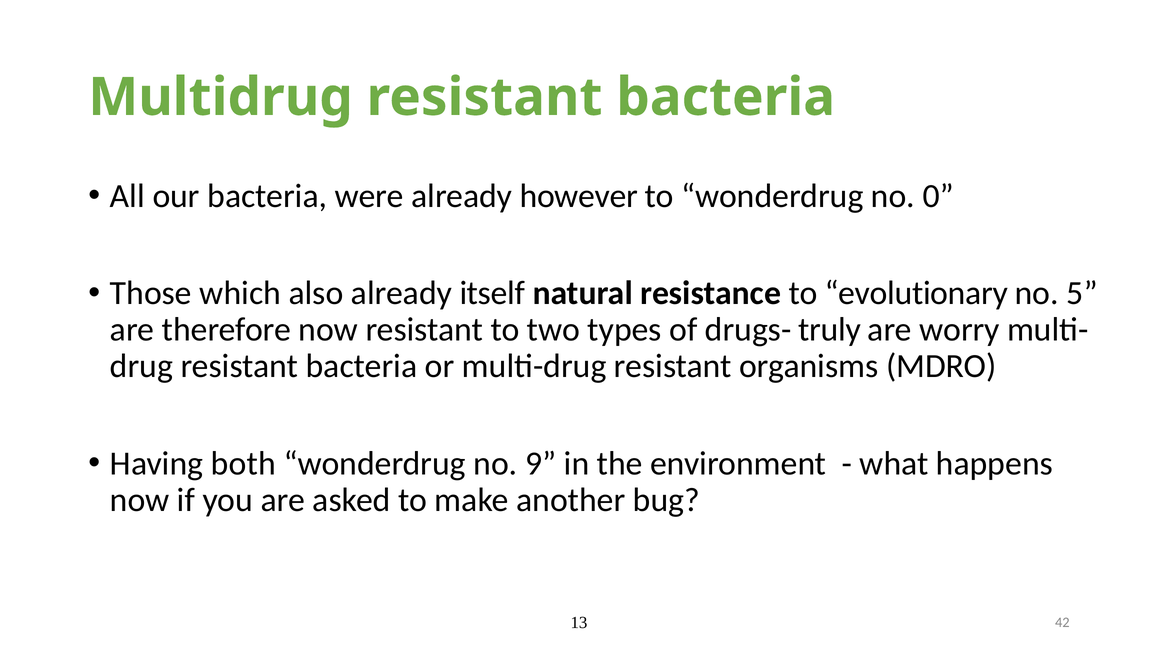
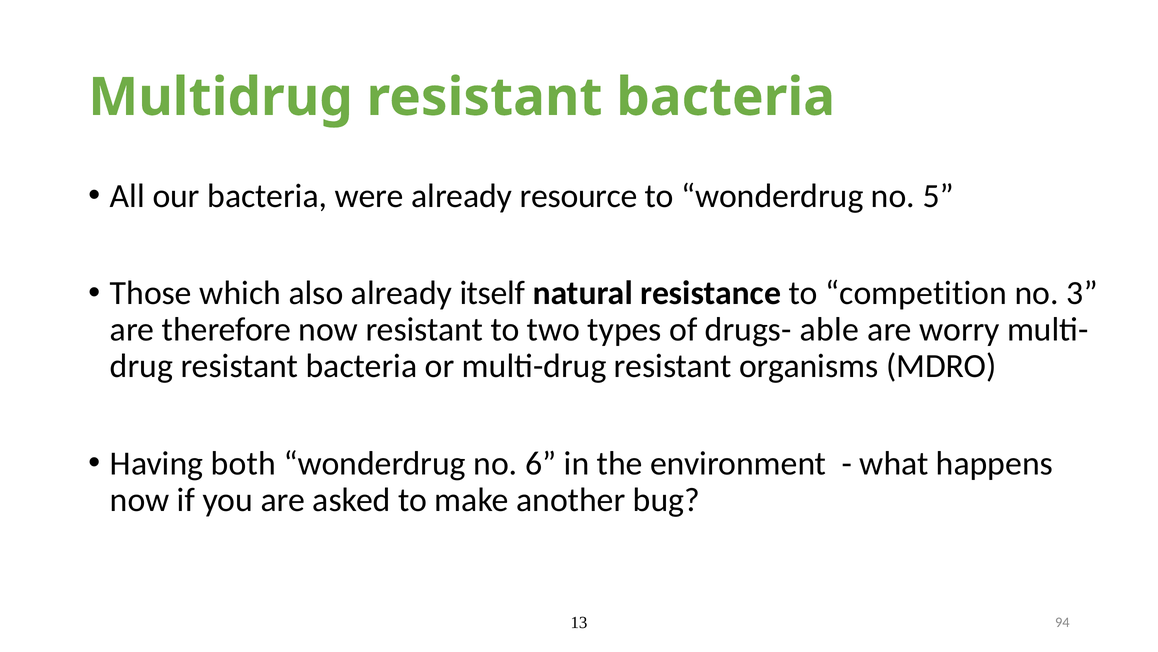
however: however -> resource (579, 196)
0: 0 -> 5 (938, 196)
evolutionary: evolutionary -> competition (916, 293)
5: 5 -> 3 (1082, 293)
truly: truly -> able (829, 329)
9: 9 -> 6 (541, 463)
42: 42 -> 94 (1062, 622)
